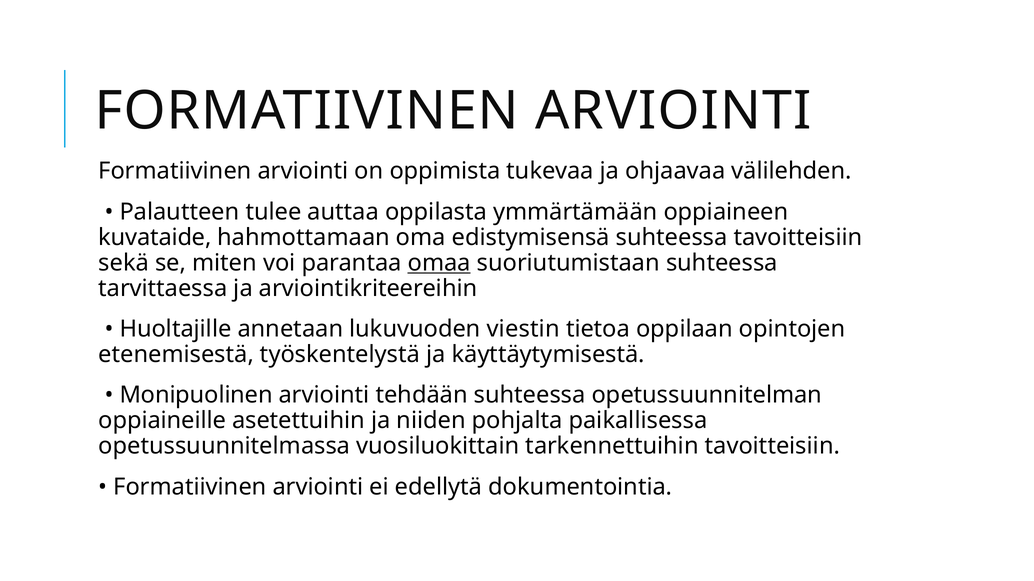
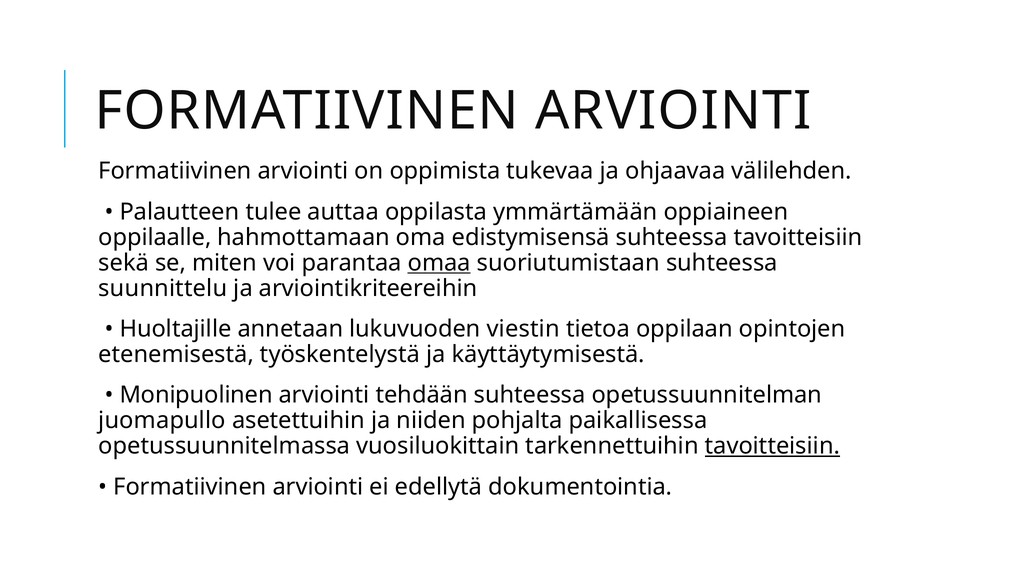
kuvataide: kuvataide -> oppilaalle (155, 238)
tarvittaessa: tarvittaessa -> suunnittelu (163, 289)
oppiaineille: oppiaineille -> juomapullo (162, 421)
tavoitteisiin underline: none -> present (772, 447)
